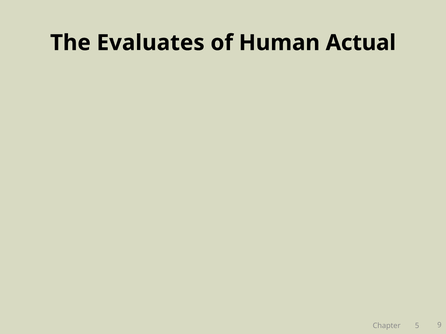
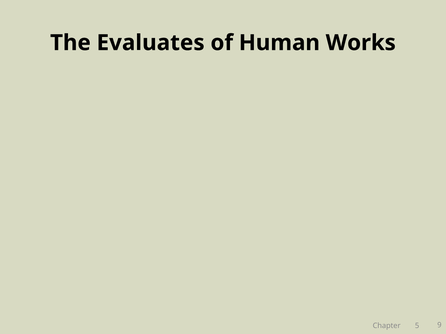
Actual: Actual -> Works (361, 43)
